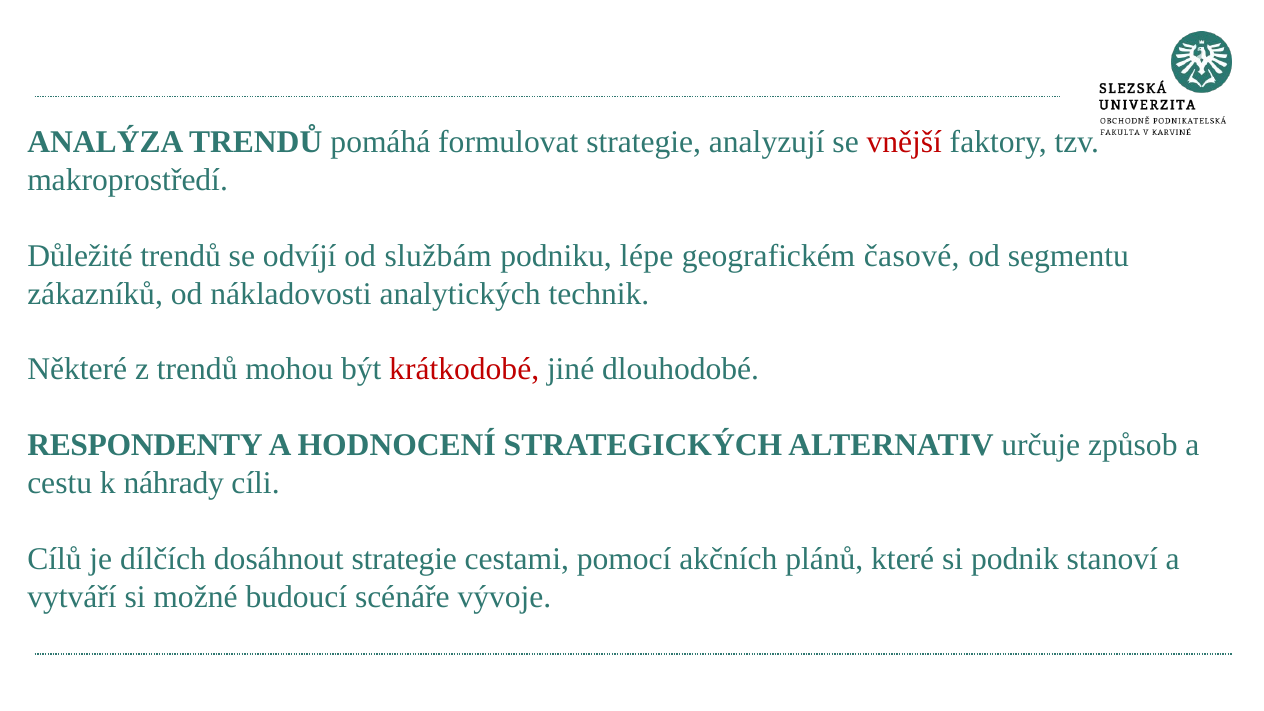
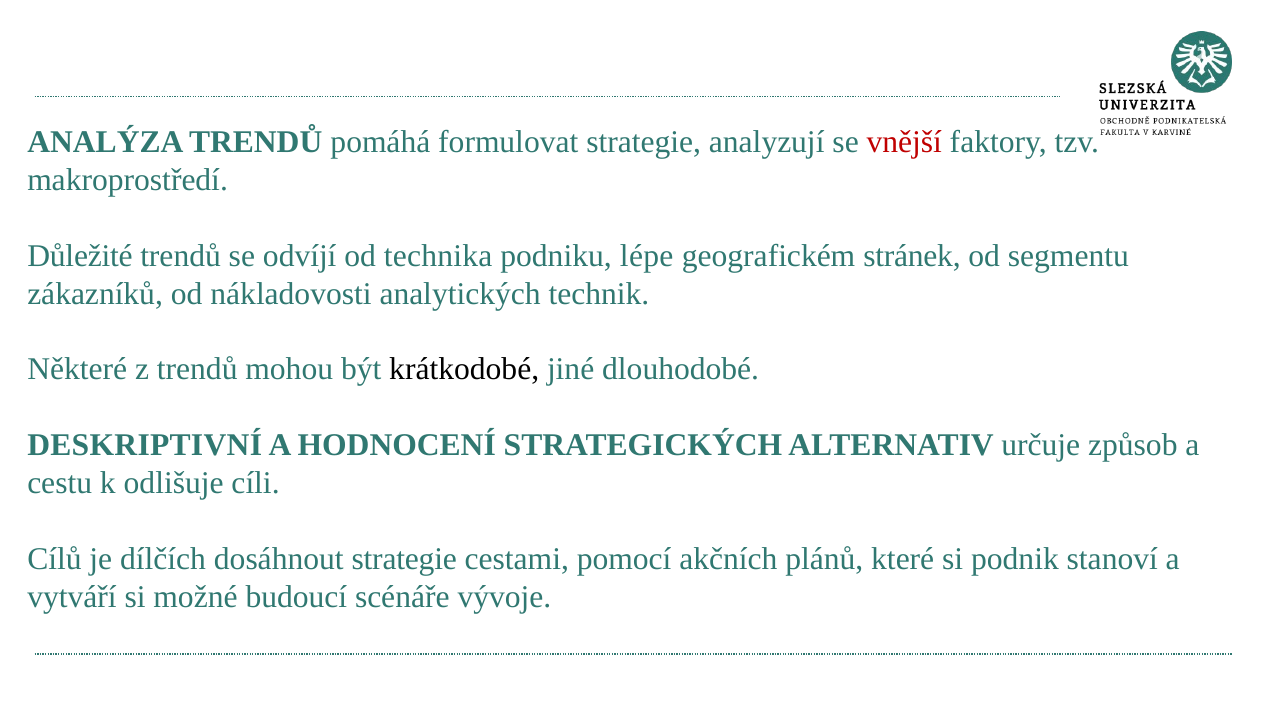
službám: službám -> technika (438, 256)
časové: časové -> stránek (912, 256)
krátkodobé colour: red -> black (464, 370)
RESPONDENTY: RESPONDENTY -> DESKRIPTIVNÍ (145, 445)
náhrady: náhrady -> odlišuje (174, 483)
